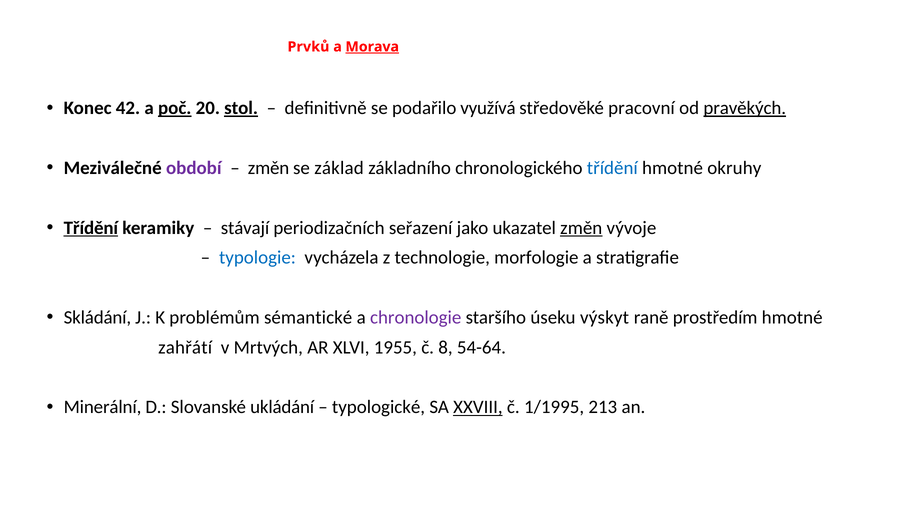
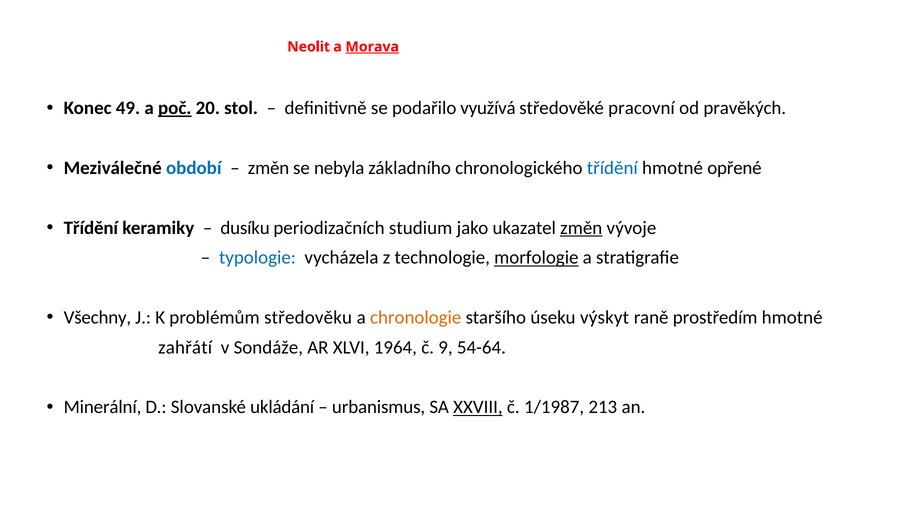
Prvků: Prvků -> Neolit (309, 47)
42: 42 -> 49 (128, 108)
stol underline: present -> none (241, 108)
pravěkých underline: present -> none (745, 108)
období colour: purple -> blue (194, 168)
základ: základ -> nebyla (339, 168)
okruhy: okruhy -> opřené (734, 168)
Třídění underline: present -> none (91, 228)
stávají: stávají -> dusíku (245, 228)
seřazení: seřazení -> studium (421, 228)
morfologie underline: none -> present (536, 258)
Skládání: Skládání -> Všechny (97, 318)
sémantické: sémantické -> středověku (308, 318)
chronologie colour: purple -> orange (416, 318)
Mrtvých: Mrtvých -> Sondáže (268, 348)
1955: 1955 -> 1964 (395, 348)
8: 8 -> 9 (445, 348)
typologické: typologické -> urbanismus (379, 407)
1/1995: 1/1995 -> 1/1987 (554, 407)
